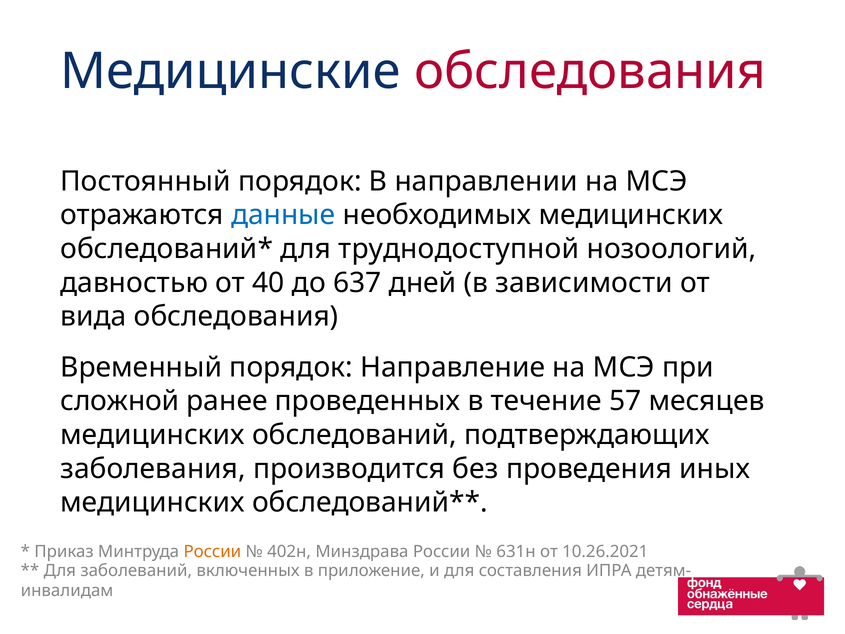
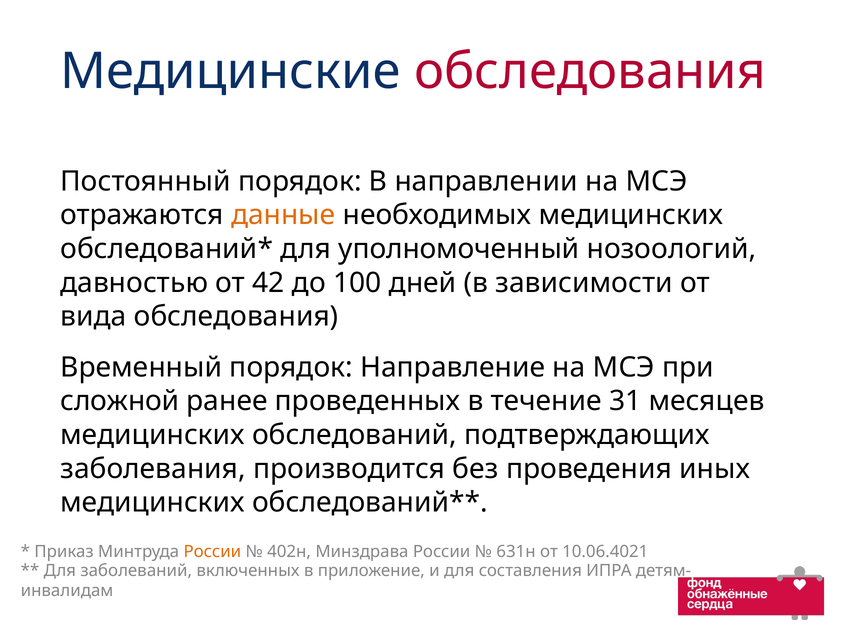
данные colour: blue -> orange (283, 215)
труднодоступной: труднодоступной -> уполномоченный (459, 249)
40: 40 -> 42 (268, 283)
637: 637 -> 100 (357, 283)
57: 57 -> 31 (625, 401)
10.26.2021: 10.26.2021 -> 10.06.4021 (605, 551)
